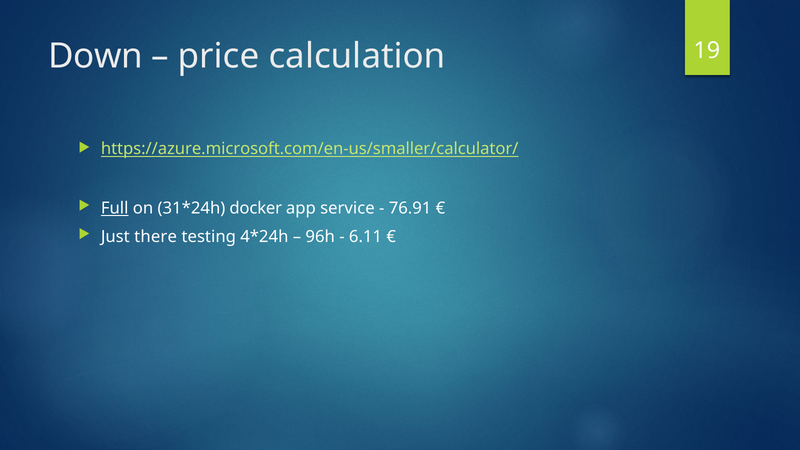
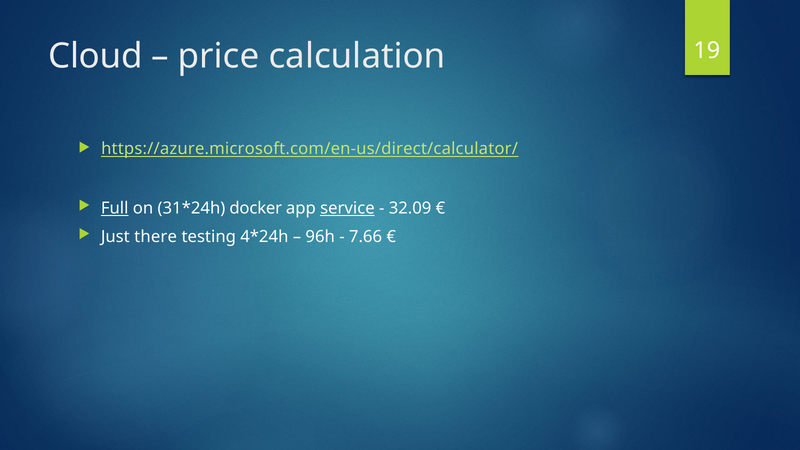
Down: Down -> Cloud (95, 56)
https://azure.microsoft.com/en-us/smaller/calculator/: https://azure.microsoft.com/en-us/smaller/calculator/ -> https://azure.microsoft.com/en-us/direct/calculator/ (310, 149)
service underline: none -> present (347, 208)
76.91: 76.91 -> 32.09 (410, 208)
6.11: 6.11 -> 7.66 (366, 237)
